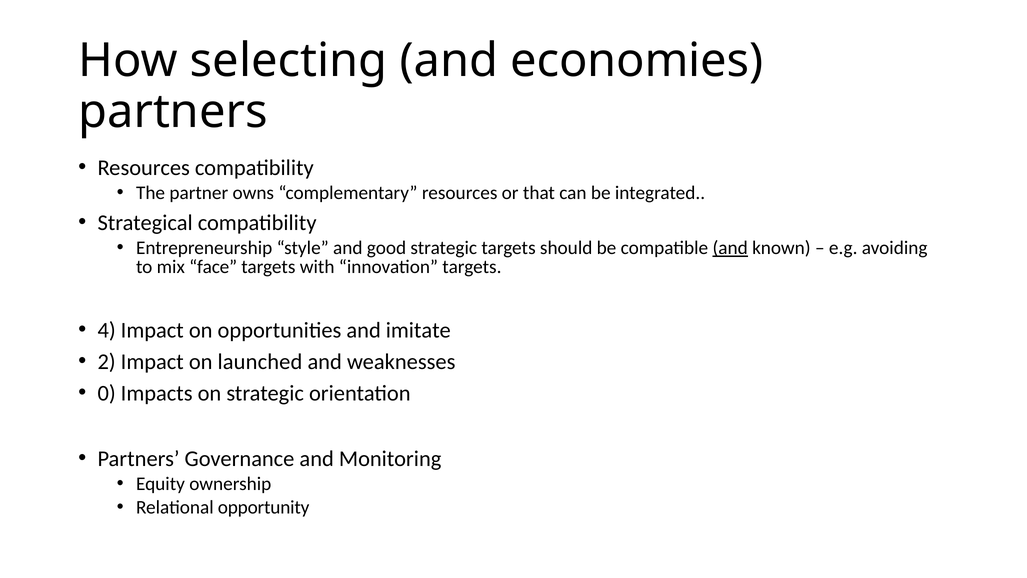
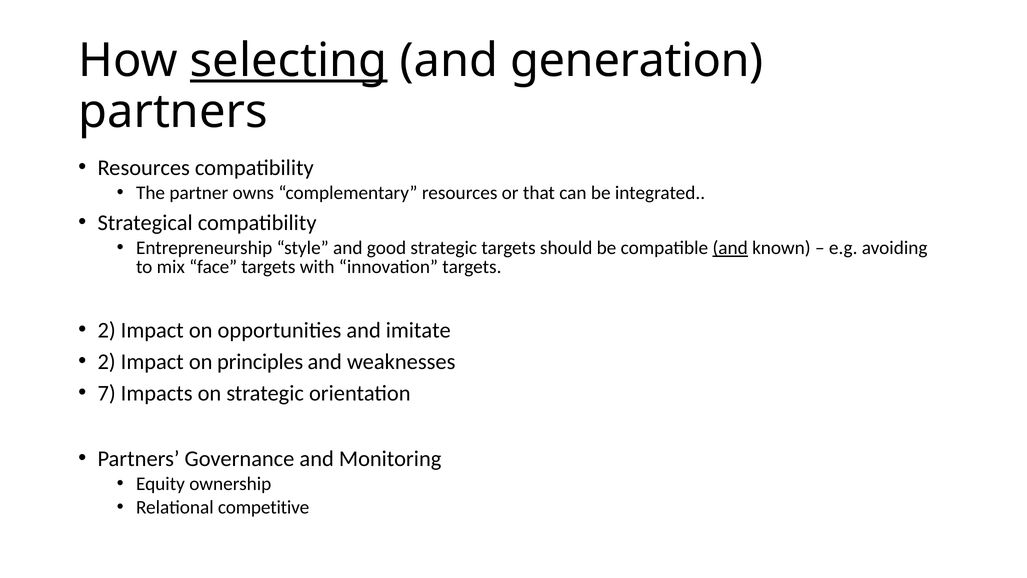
selecting underline: none -> present (289, 61)
economies: economies -> generation (637, 61)
4: 4 -> 2 (107, 330)
launched: launched -> principles (260, 362)
0: 0 -> 7 (107, 393)
opportunity: opportunity -> competitive (264, 507)
